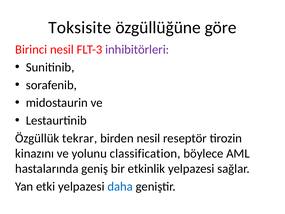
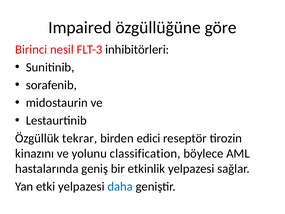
Toksisite: Toksisite -> Impaired (80, 28)
inhibitörleri colour: purple -> black (137, 49)
birden nesil: nesil -> edici (148, 138)
